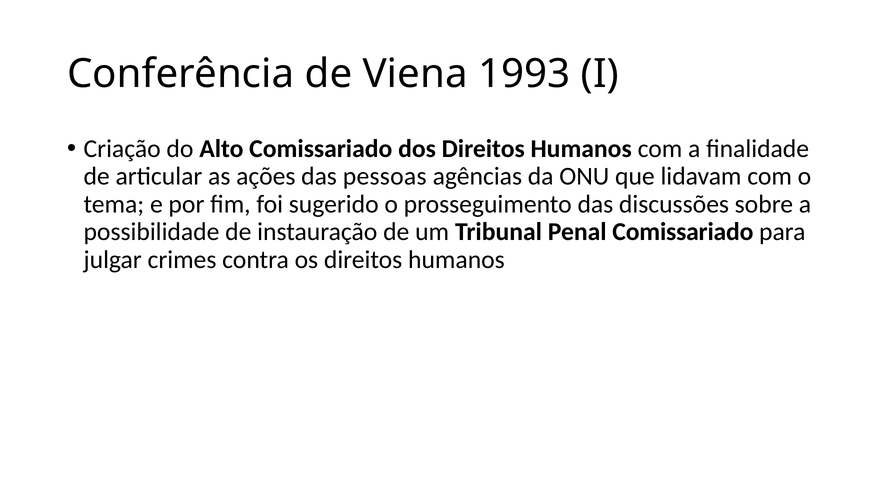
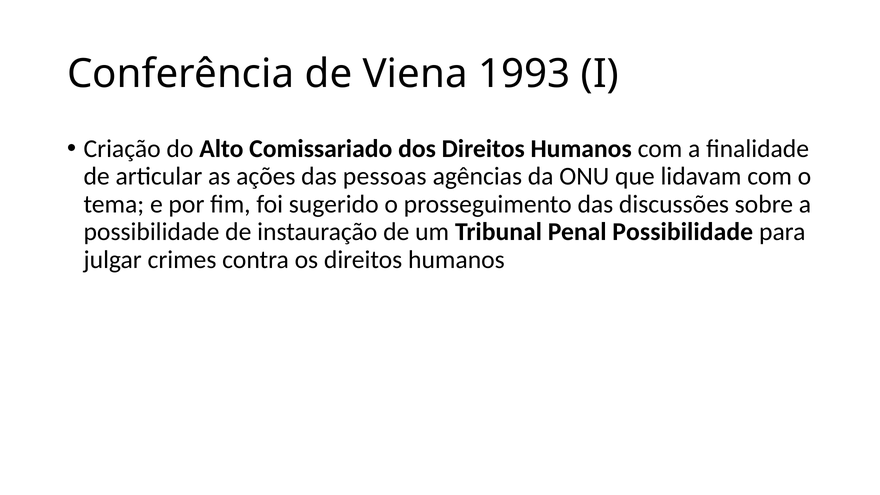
Penal Comissariado: Comissariado -> Possibilidade (683, 232)
